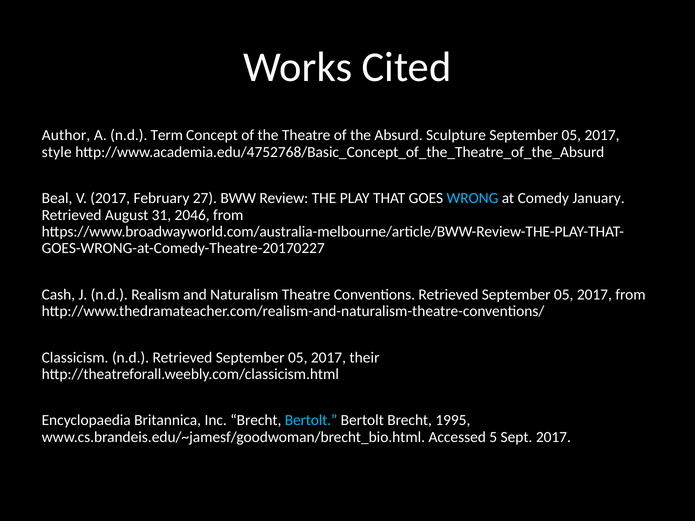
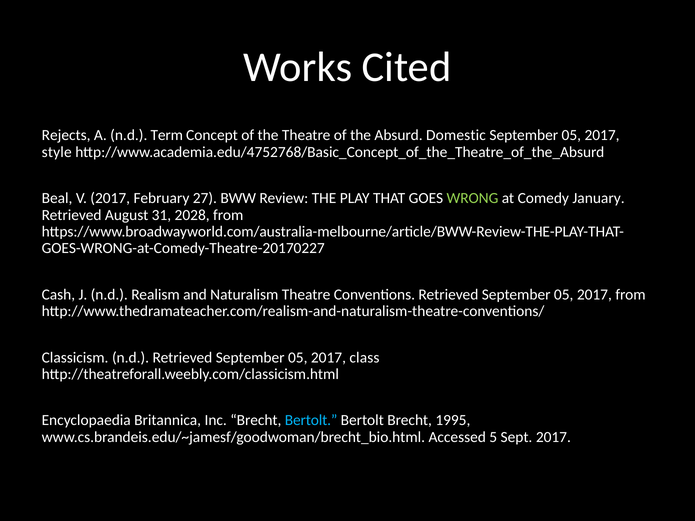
Author: Author -> Rejects (66, 135)
Sculpture: Sculpture -> Domestic (456, 135)
WRONG colour: light blue -> light green (472, 198)
2046: 2046 -> 2028 (192, 215)
their: their -> class (364, 358)
